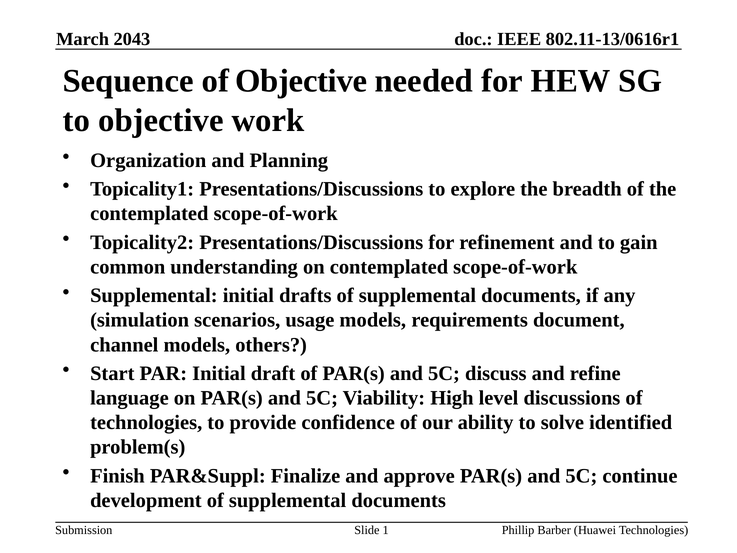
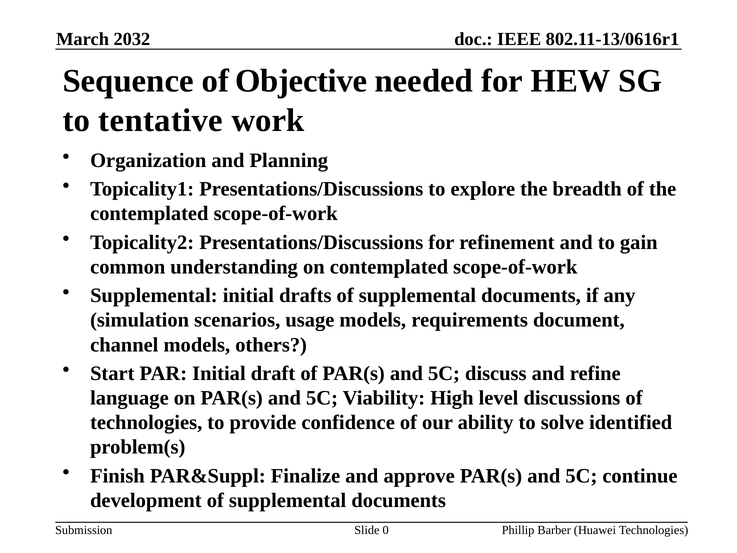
2043: 2043 -> 2032 (132, 39)
to objective: objective -> tentative (161, 120)
1: 1 -> 0 (386, 530)
